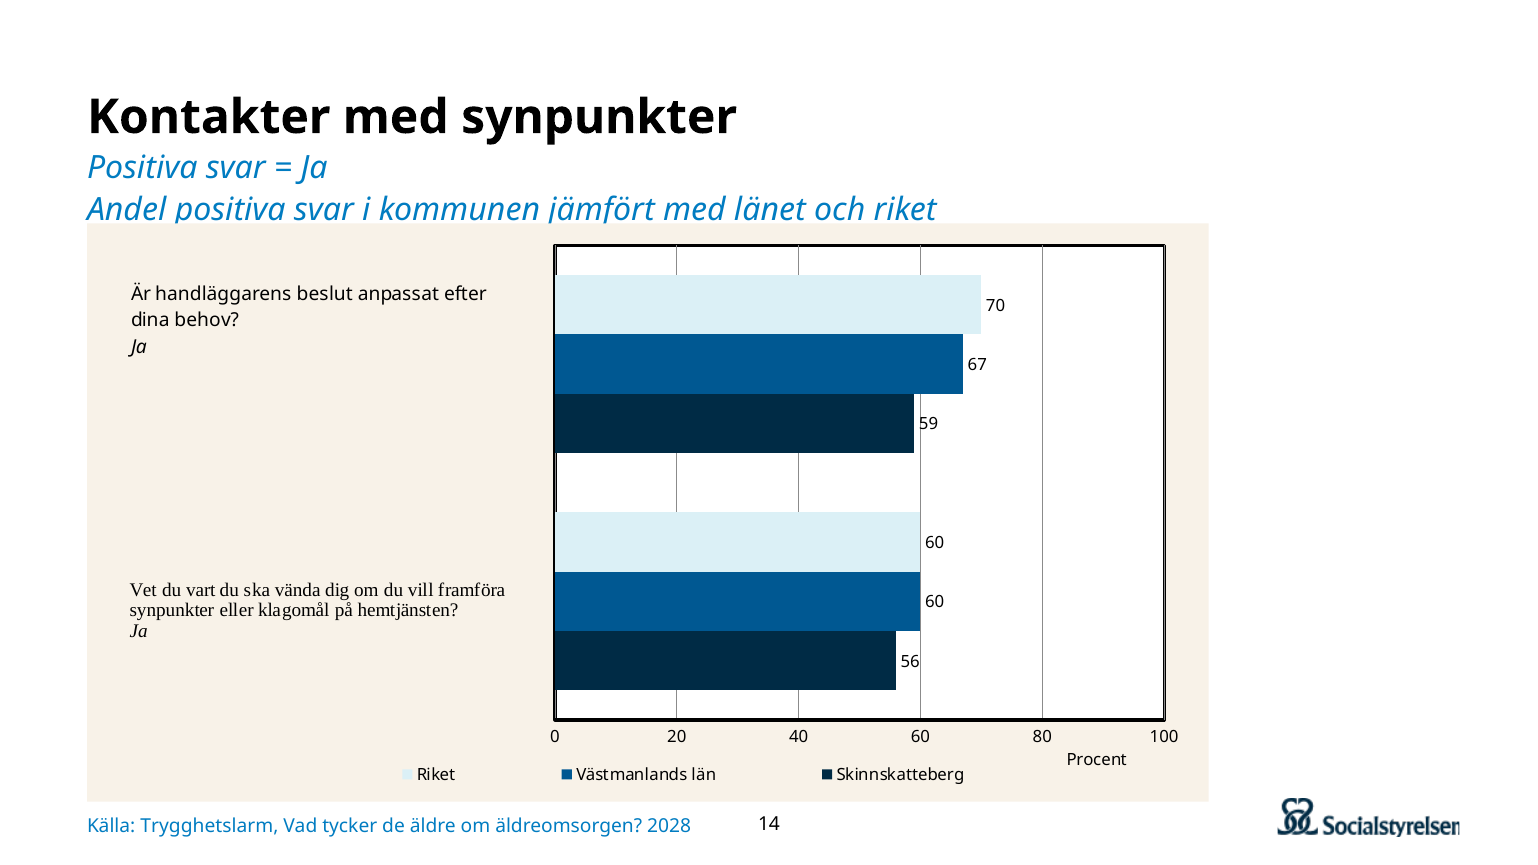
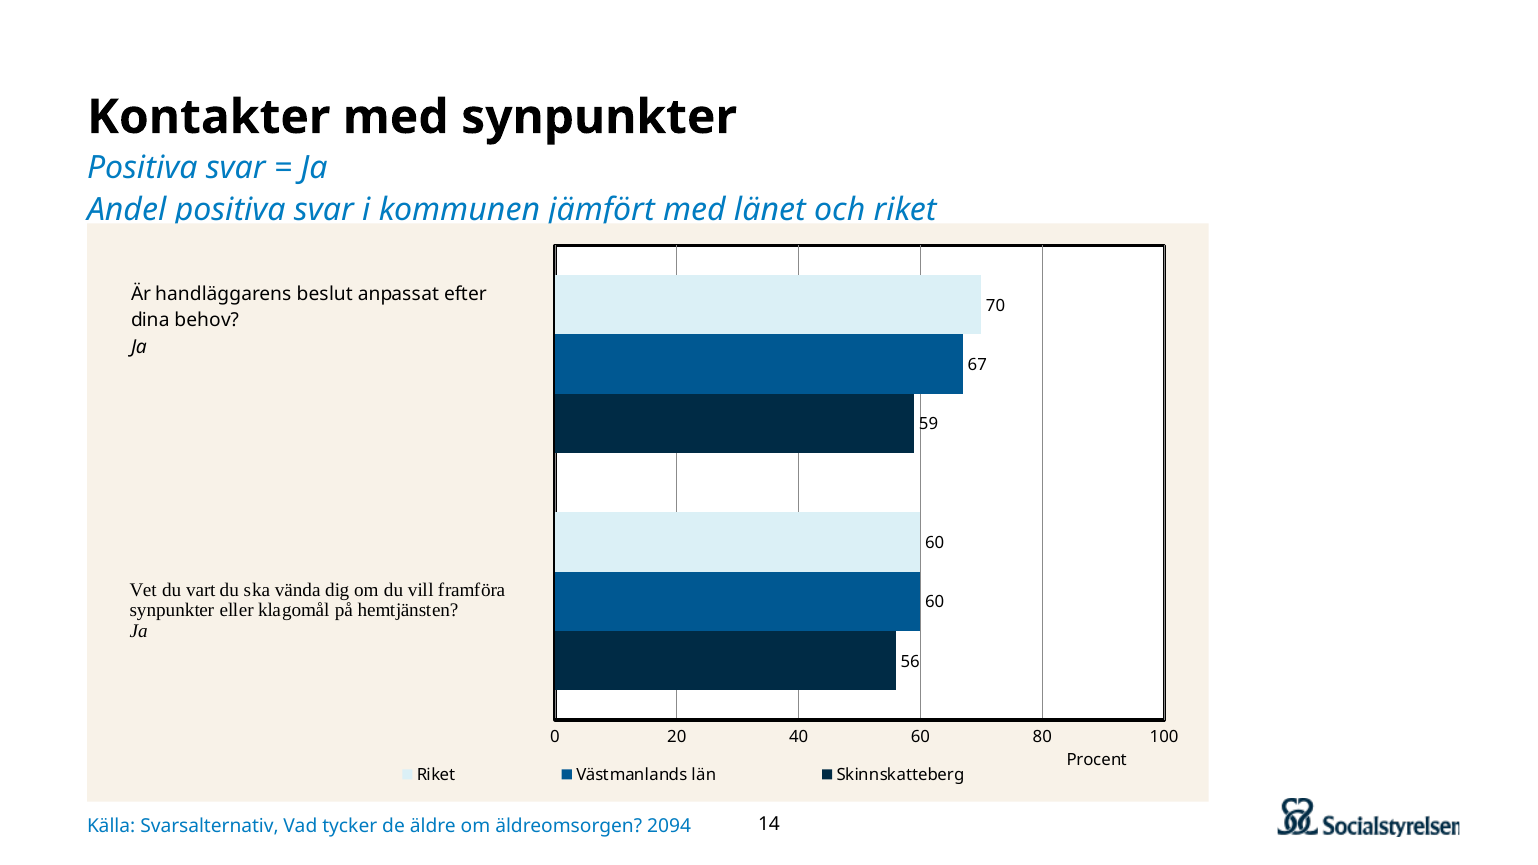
Trygghetslarm: Trygghetslarm -> Svarsalternativ (210, 826)
2028: 2028 -> 2094 (669, 826)
